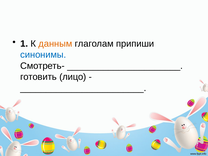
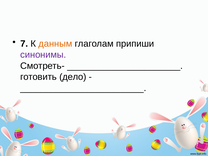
1: 1 -> 7 (24, 44)
синонимы colour: blue -> purple (43, 55)
лицо: лицо -> дело (73, 77)
